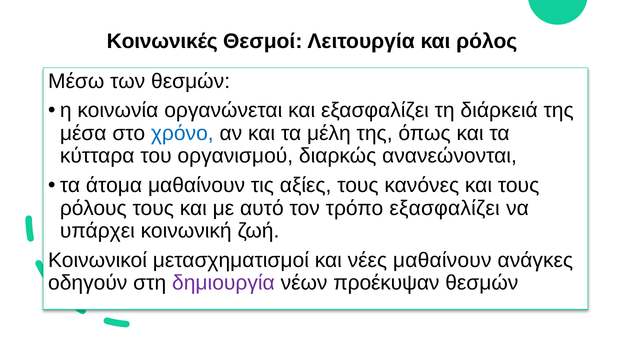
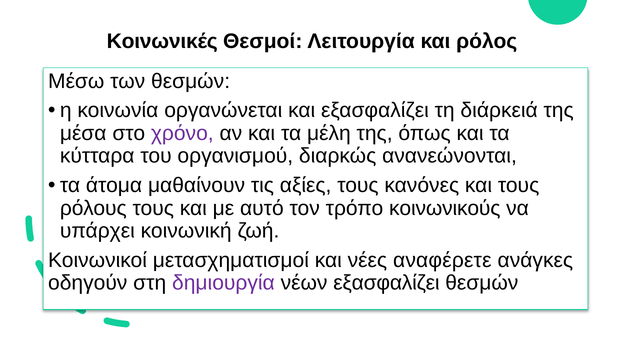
χρόνο colour: blue -> purple (182, 133)
τρόπο εξασφαλίζει: εξασφαλίζει -> κοινωνικούς (445, 208)
νέες μαθαίνουν: μαθαίνουν -> αναφέρετε (442, 260)
νέων προέκυψαν: προέκυψαν -> εξασφαλίζει (386, 283)
